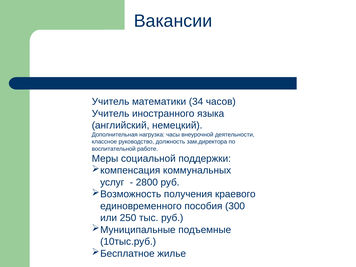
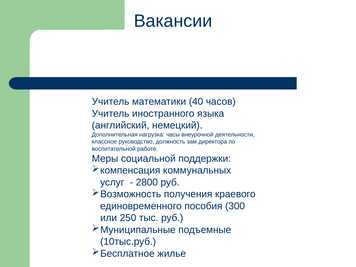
34: 34 -> 40 (196, 102)
